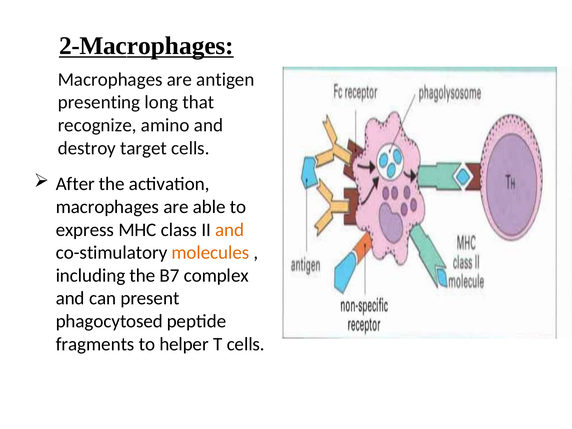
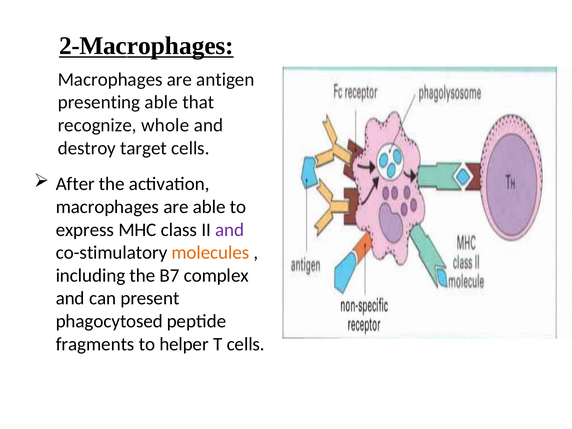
presenting long: long -> able (161, 102)
amino: amino -> whole (165, 125)
and colour: orange -> purple (230, 230)
